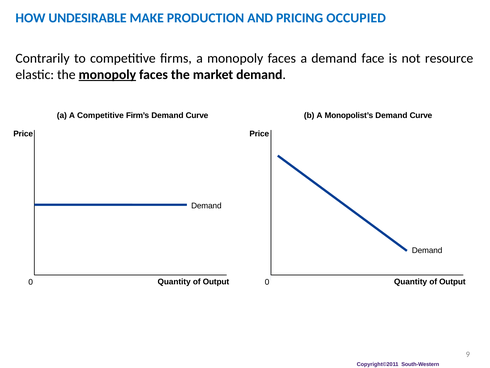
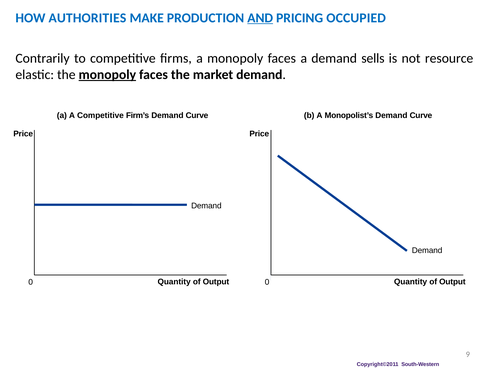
UNDESIRABLE: UNDESIRABLE -> AUTHORITIES (87, 18)
AND underline: none -> present (260, 18)
face: face -> sells (373, 58)
